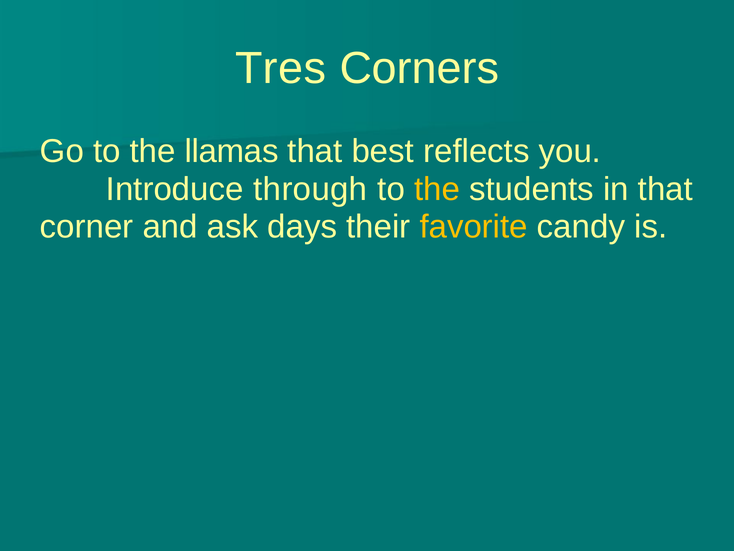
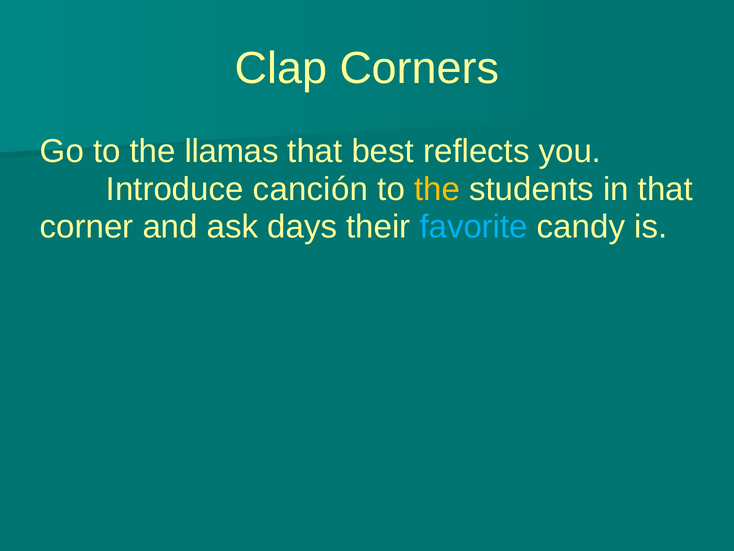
Tres: Tres -> Clap (281, 68)
through: through -> canción (310, 189)
favorite colour: yellow -> light blue (474, 227)
